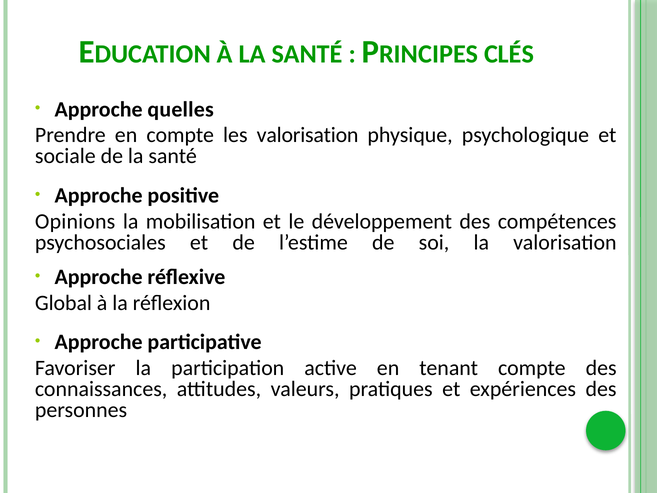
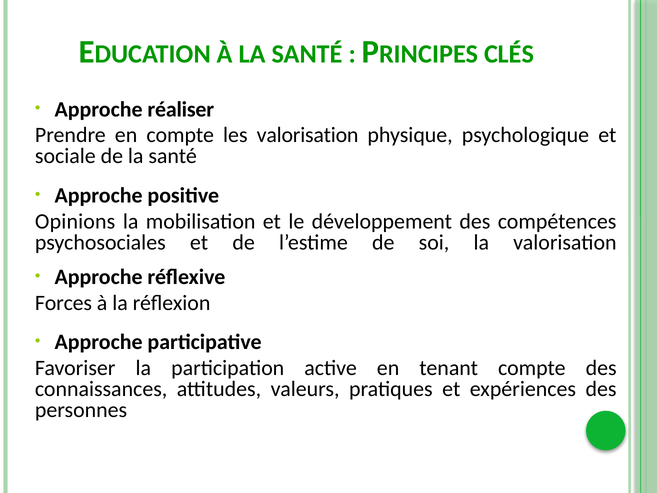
quelles: quelles -> réaliser (181, 109)
Global: Global -> Forces (63, 303)
